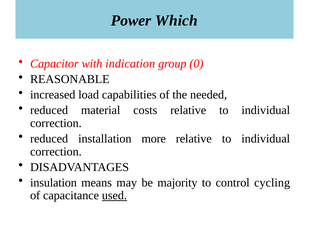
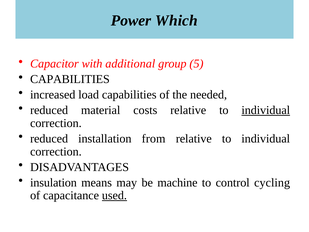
indication: indication -> additional (130, 64)
0: 0 -> 5 (196, 64)
REASONABLE: REASONABLE -> CAPABILITIES (70, 79)
individual underline: none -> present (266, 110)
more: more -> from (154, 138)
majority: majority -> machine (177, 182)
